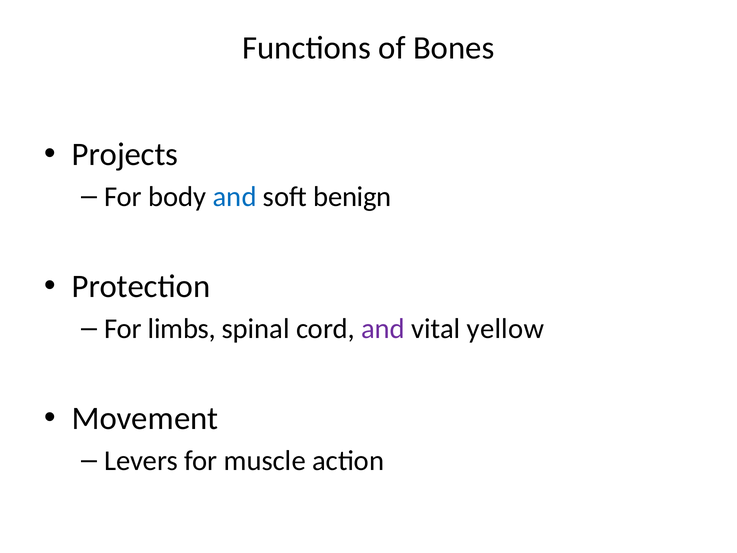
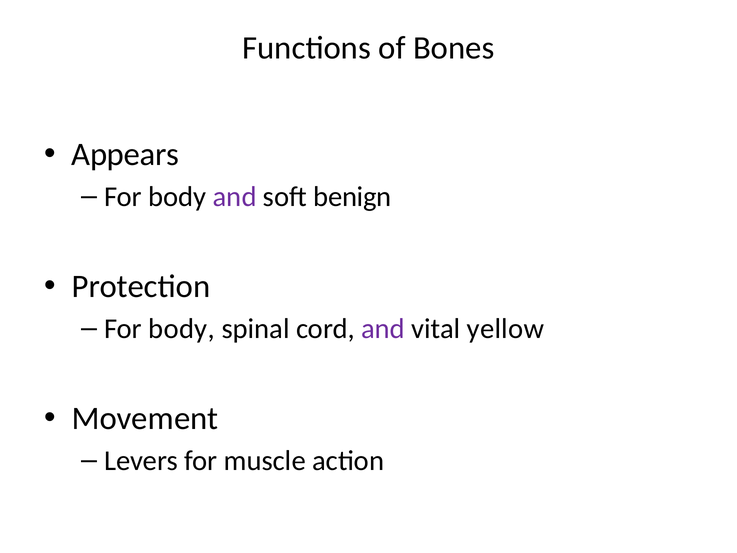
Projects: Projects -> Appears (125, 155)
and colour: blue -> purple (235, 197)
limbs: limbs -> body (182, 329)
